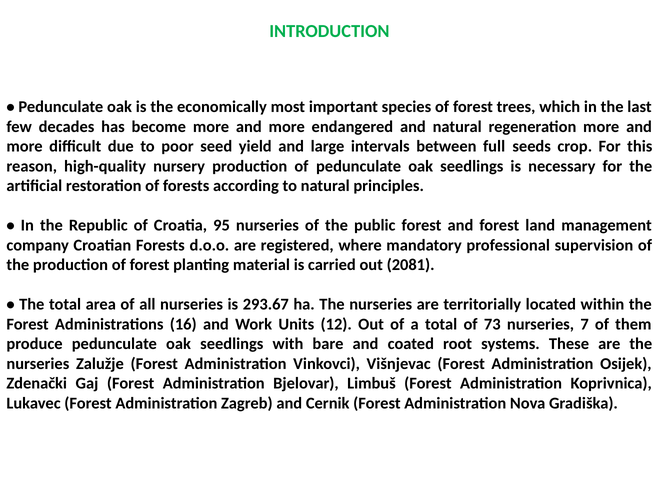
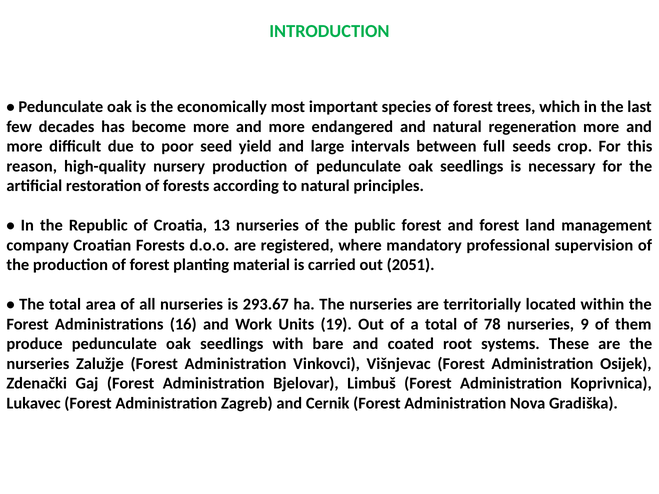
95: 95 -> 13 (222, 226)
2081: 2081 -> 2051 (411, 265)
12: 12 -> 19 (336, 324)
73: 73 -> 78 (492, 324)
7: 7 -> 9 (585, 324)
